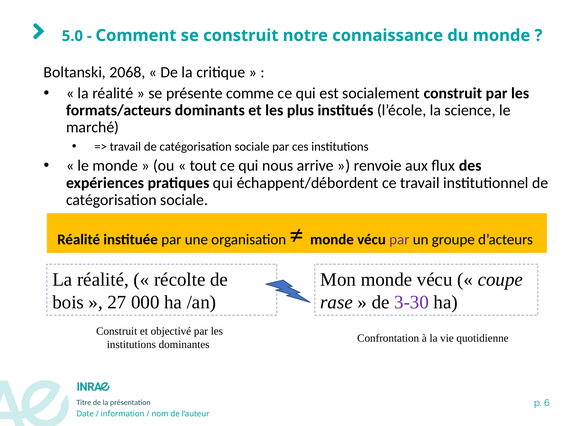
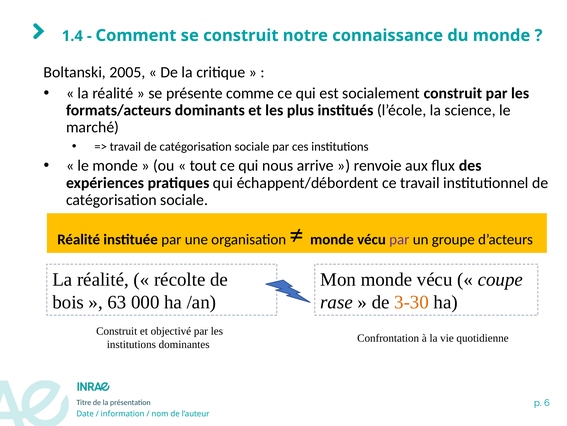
5.0: 5.0 -> 1.4 (72, 36)
2068: 2068 -> 2005 (127, 72)
27: 27 -> 63 (117, 302)
3-30 colour: purple -> orange (412, 302)
